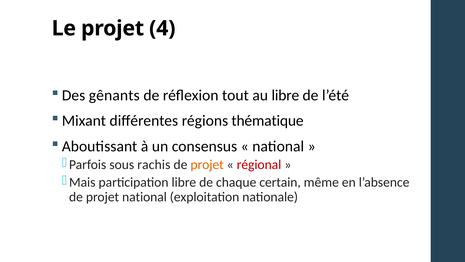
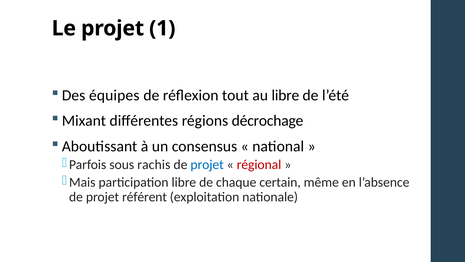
4: 4 -> 1 (162, 28)
gênants: gênants -> équipes (114, 95)
thématique: thématique -> décrochage (268, 121)
projet colour: orange -> blue (207, 164)
projet national: national -> référent (145, 197)
